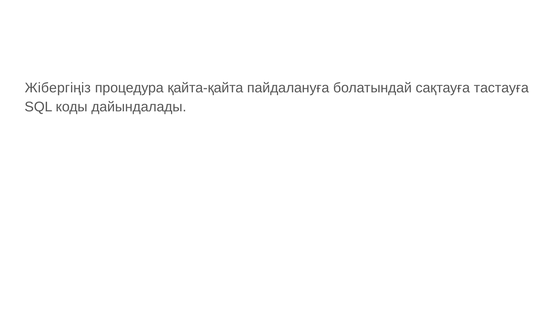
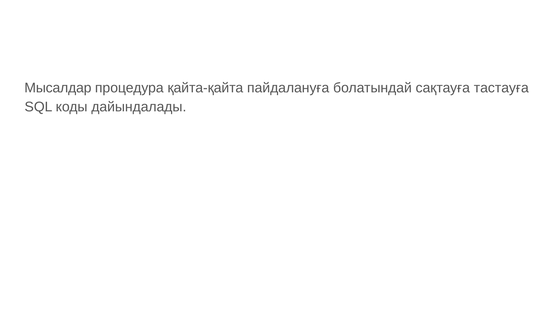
Жібергіңіз: Жібергіңіз -> Мысалдар (58, 88)
